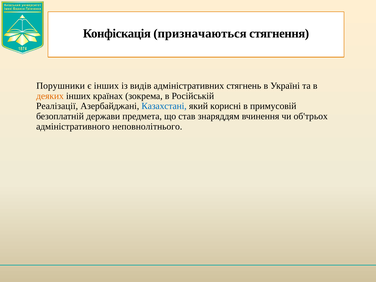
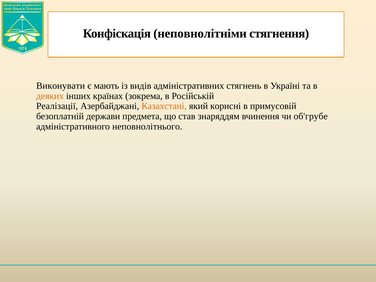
призначаються: призначаються -> неповнолітніми (200, 33)
Порушники: Порушники -> Виконувати (61, 86)
є інших: інших -> мають (106, 86)
Казахстані colour: blue -> orange (164, 106)
об'трьох: об'трьох -> об'грубе (311, 116)
